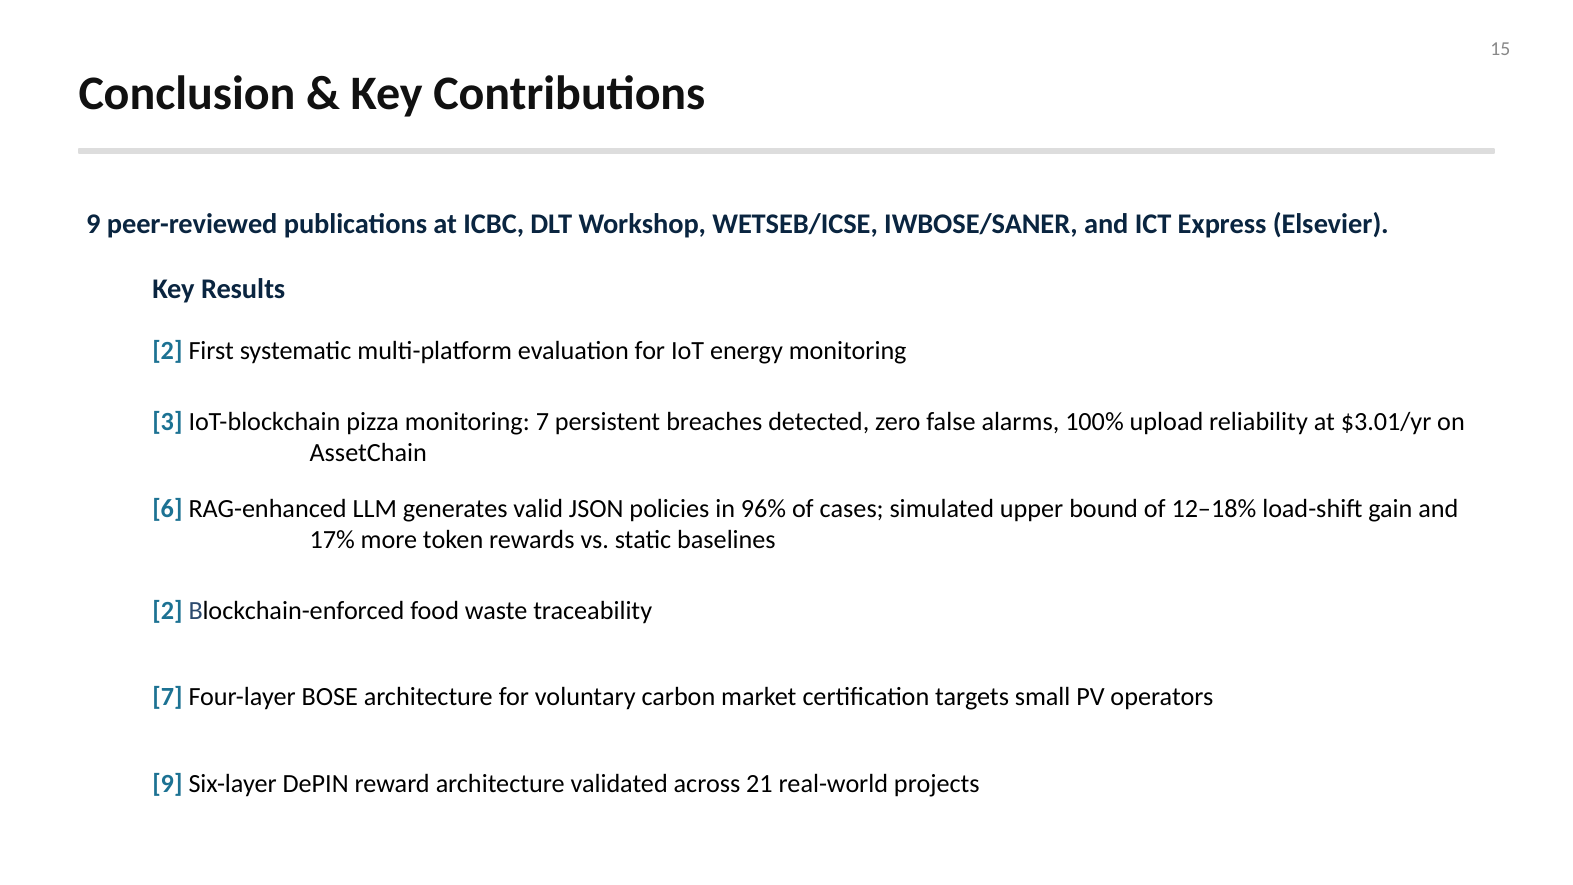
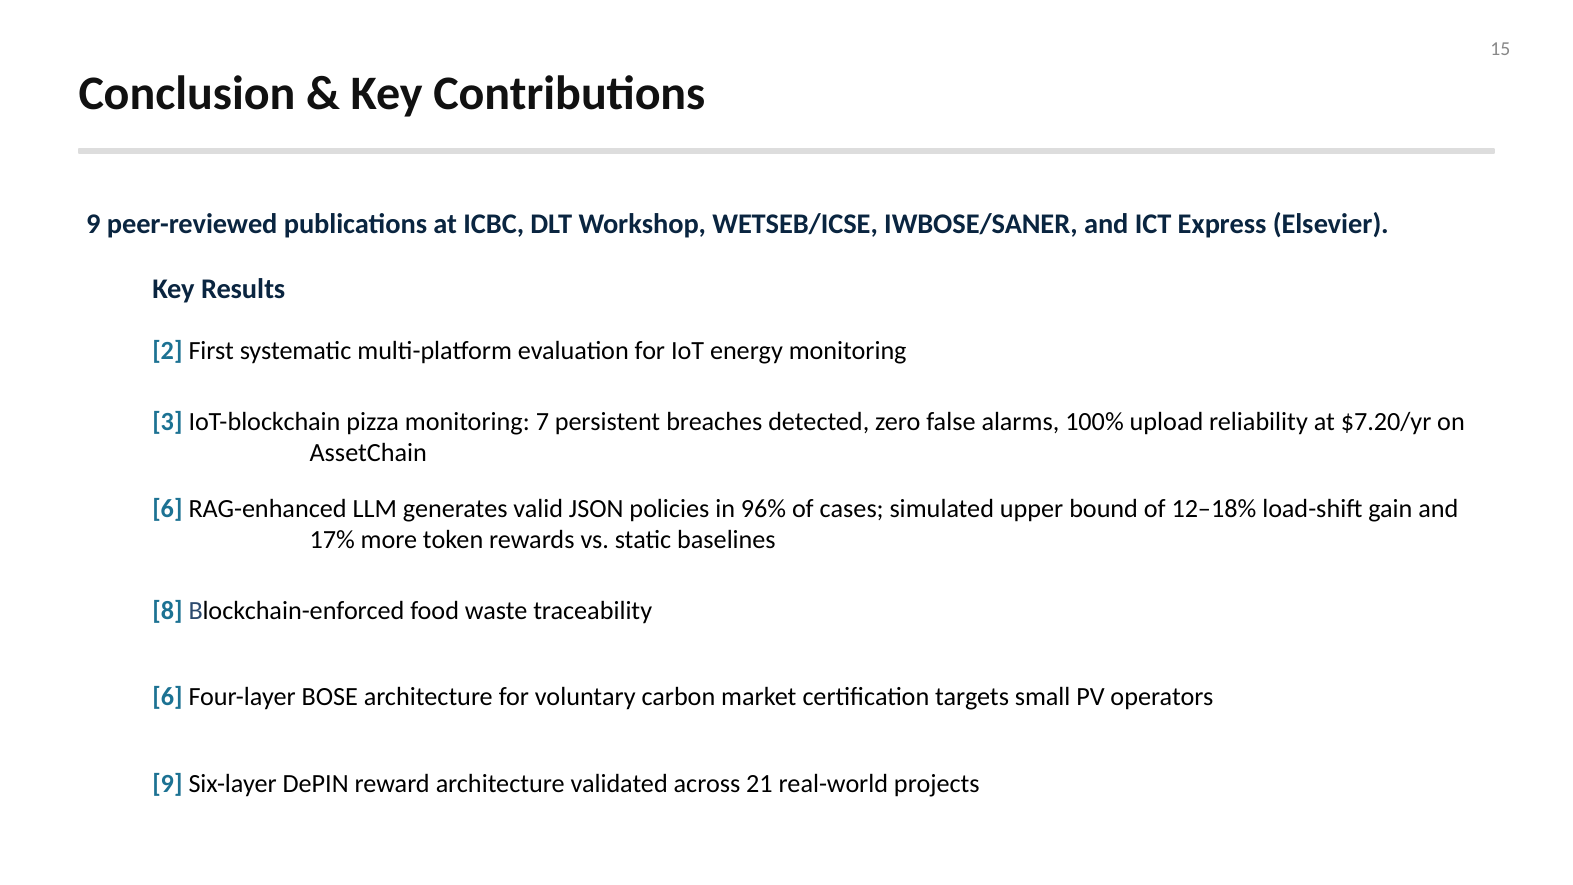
$3.01/yr: $3.01/yr -> $7.20/yr (1386, 422)
2: 2 -> 8 (167, 611)
7: 7 -> 6 (167, 697)
